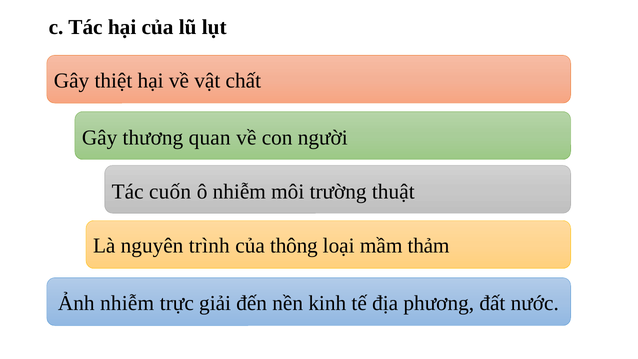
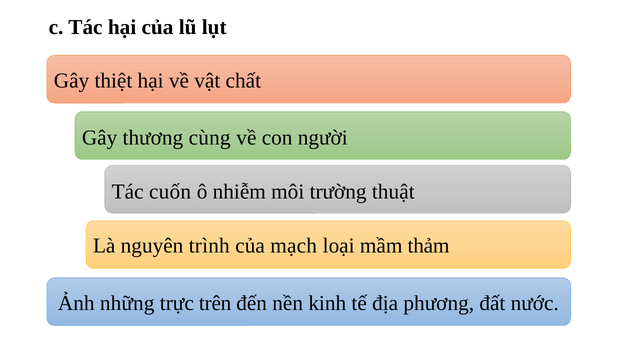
quan: quan -> cùng (210, 138)
thông: thông -> mạch (294, 246)
Ảnh nhiễm: nhiễm -> những (127, 303)
giải: giải -> trên (215, 303)
